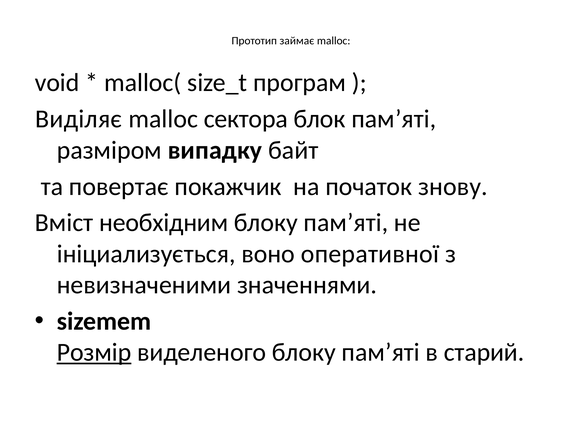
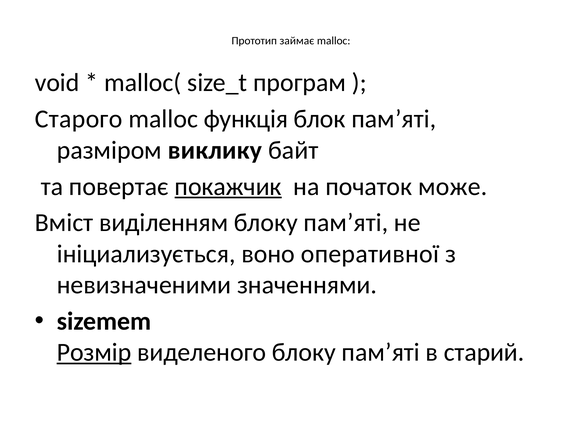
Виділяє: Виділяє -> Старого (79, 119)
сектора: сектора -> функція (246, 119)
випадку: випадку -> виклику (215, 150)
покажчик underline: none -> present (228, 186)
знову: знову -> може (453, 186)
необхідним: необхідним -> виділенням (164, 222)
